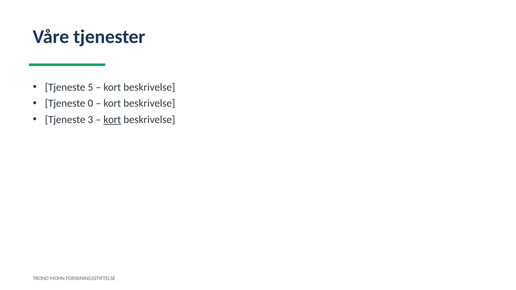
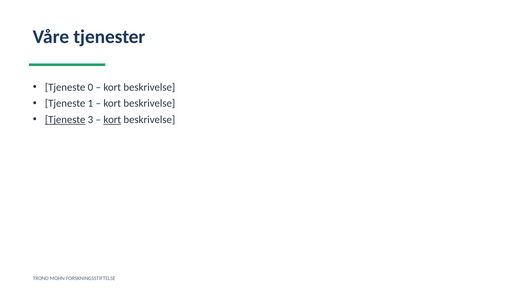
5: 5 -> 0 (90, 87)
0: 0 -> 1 (90, 104)
Tjeneste underline: none -> present (65, 120)
